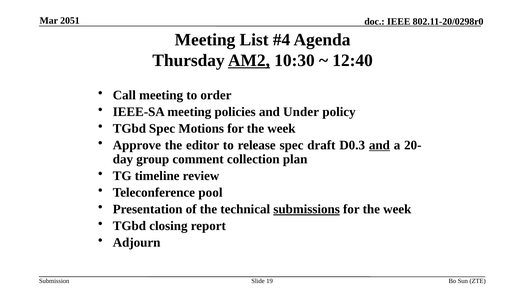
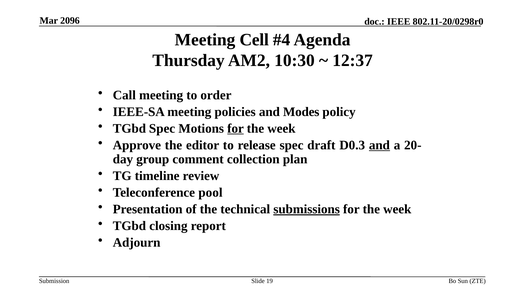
2051: 2051 -> 2096 (70, 21)
List: List -> Cell (254, 40)
AM2 underline: present -> none (249, 60)
12:40: 12:40 -> 12:37 (353, 60)
Under: Under -> Modes (301, 112)
for underline: none -> present (236, 128)
